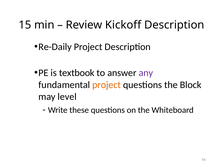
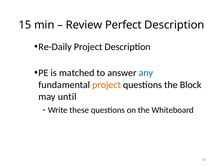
Kickoff: Kickoff -> Perfect (123, 25)
textbook: textbook -> matched (77, 73)
any colour: purple -> blue (146, 73)
level: level -> until (67, 97)
